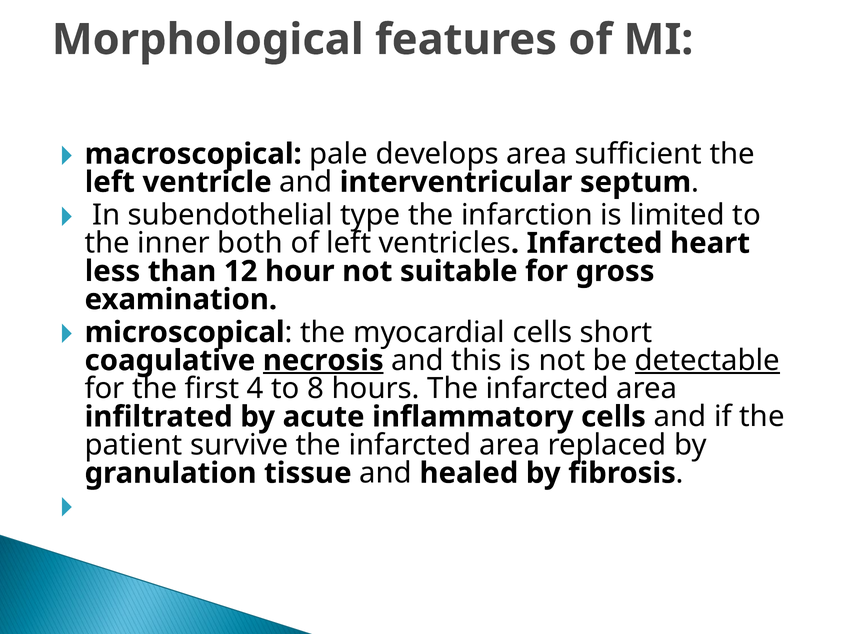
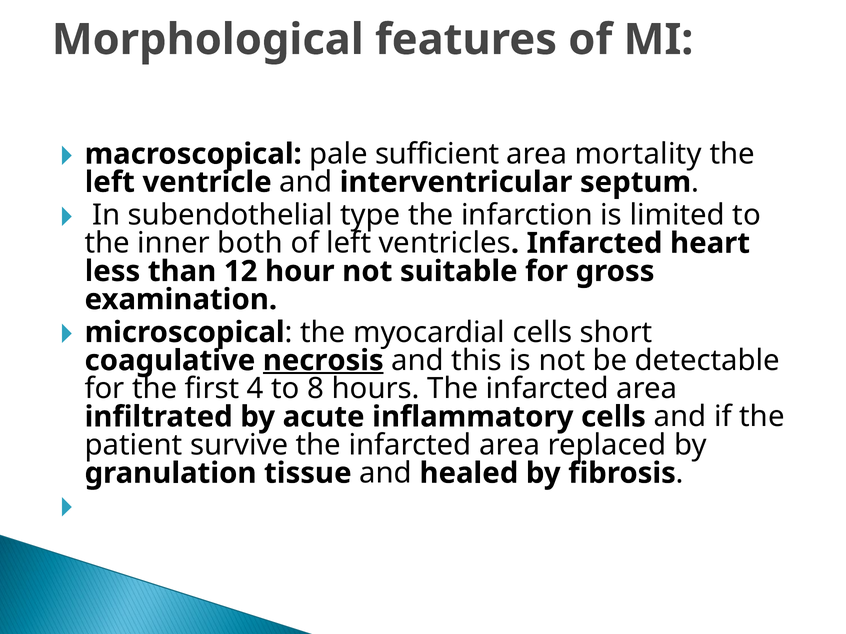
develops: develops -> sufficient (437, 154)
sufficient: sufficient -> mortality (638, 154)
detectable underline: present -> none (707, 361)
